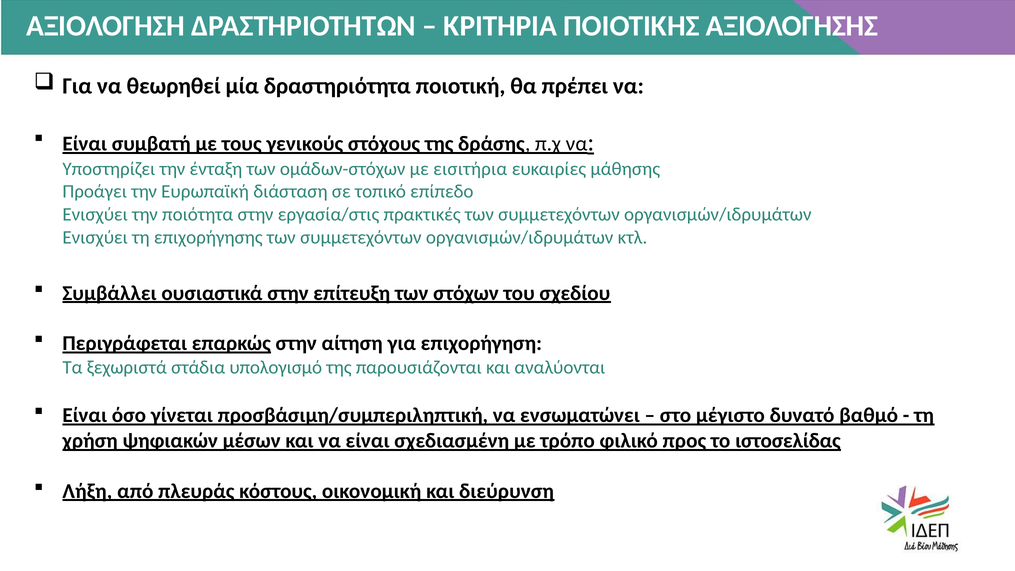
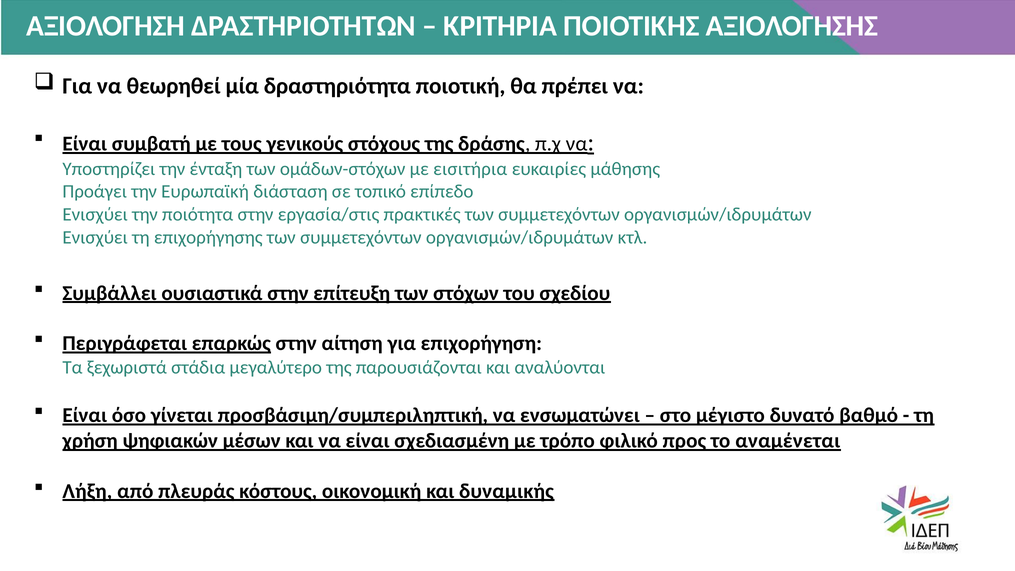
υπολογισμό: υπολογισμό -> μεγαλύτερο (276, 367)
ιστοσελίδας: ιστοσελίδας -> αναμένεται (788, 441)
διεύρυνση: διεύρυνση -> δυναμικής (506, 491)
